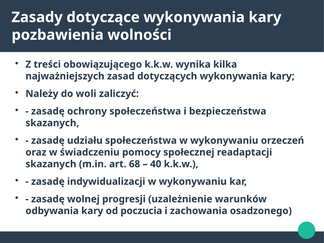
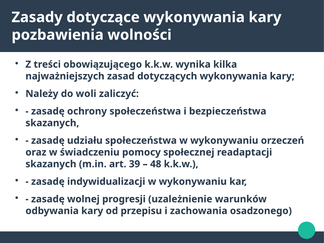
68: 68 -> 39 (135, 164)
40: 40 -> 48 (156, 164)
poczucia: poczucia -> przepisu (141, 211)
